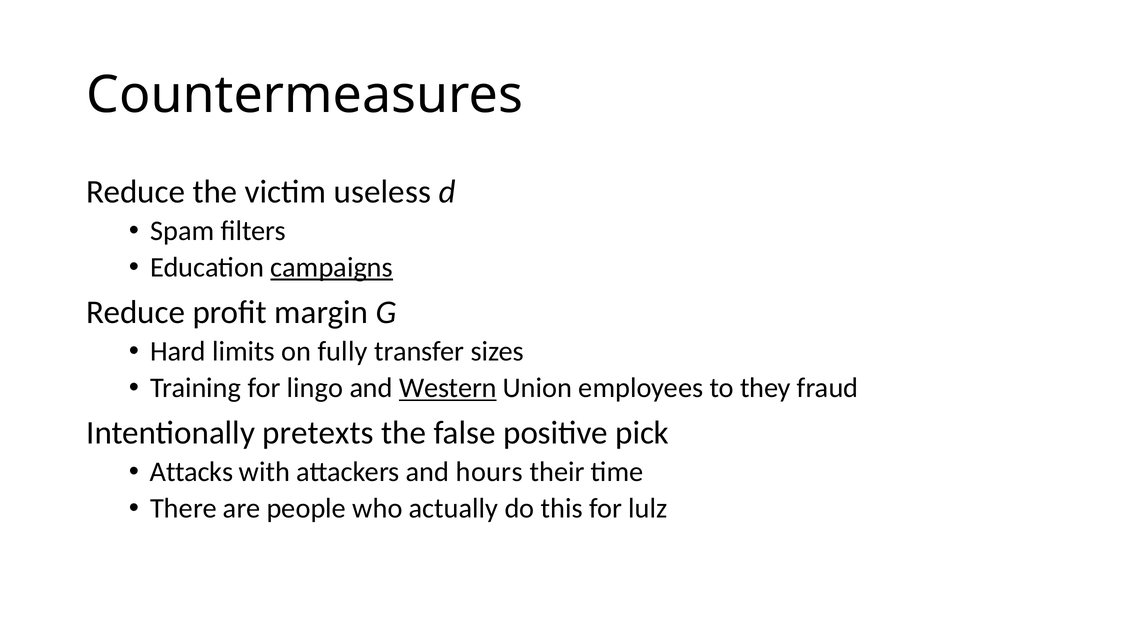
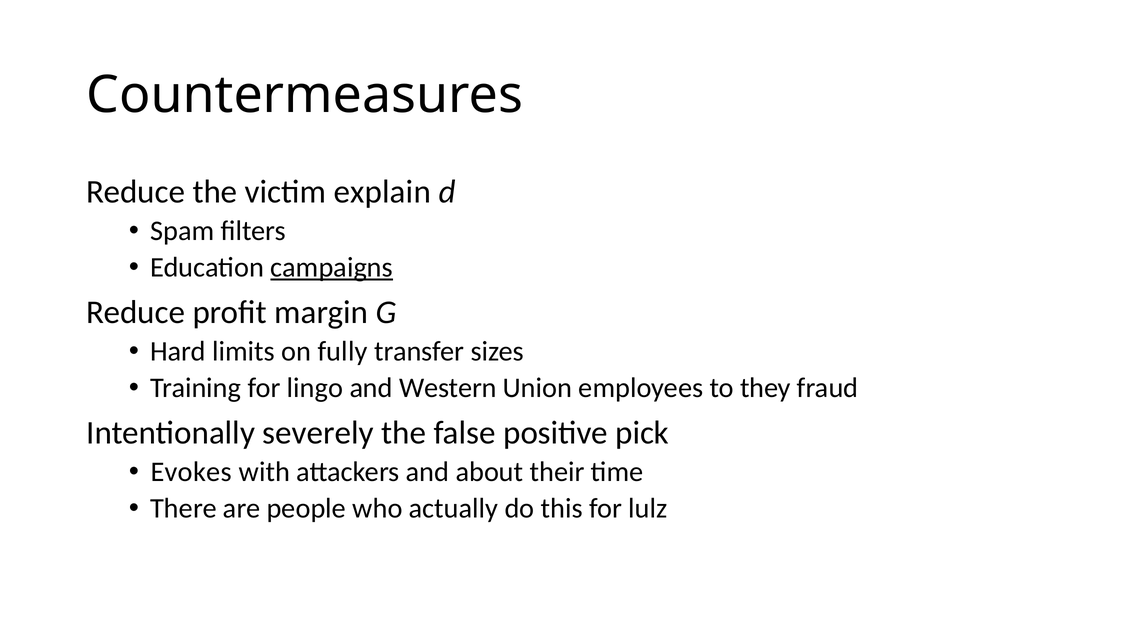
useless: useless -> explain (382, 192)
Western underline: present -> none (448, 388)
pretexts: pretexts -> severely (318, 433)
Attacks: Attacks -> Evokes (191, 472)
hours: hours -> about (489, 472)
